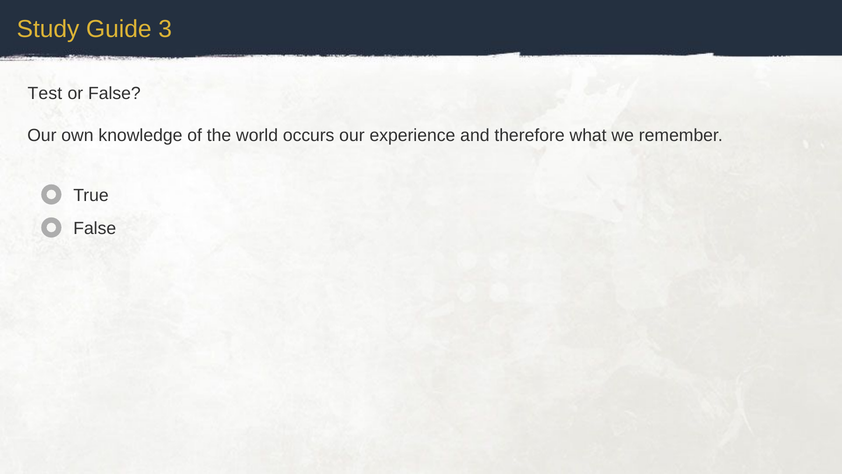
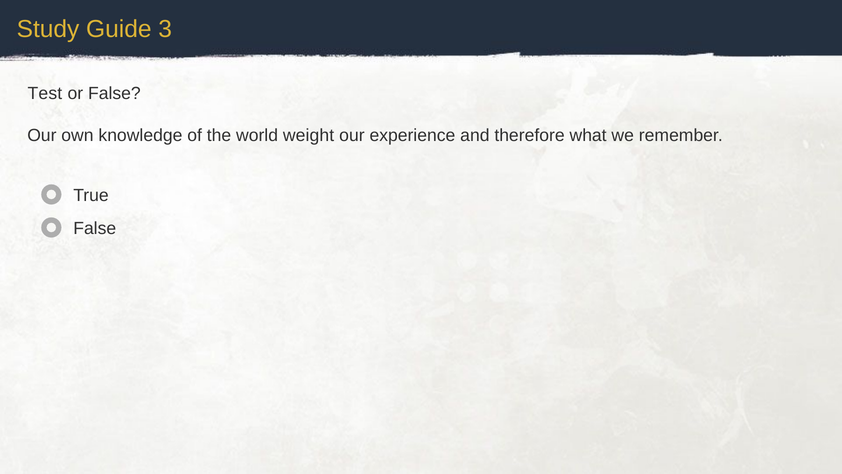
occurs: occurs -> weight (309, 136)
